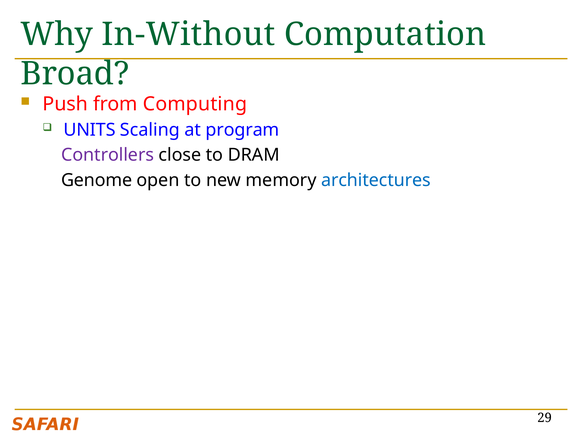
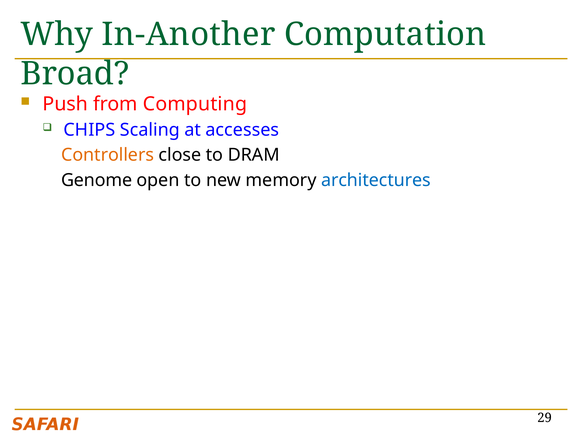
In-Without: In-Without -> In-Another (189, 35)
UNITS: UNITS -> CHIPS (89, 130)
program: program -> accesses (242, 130)
Controllers colour: purple -> orange (108, 155)
